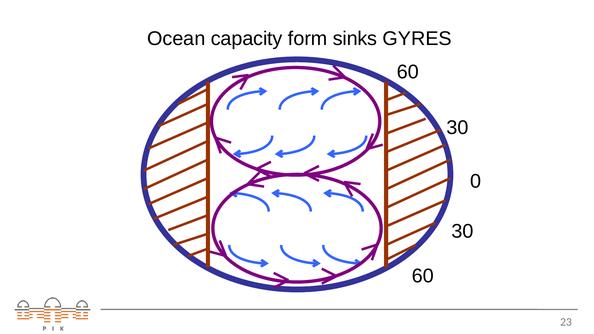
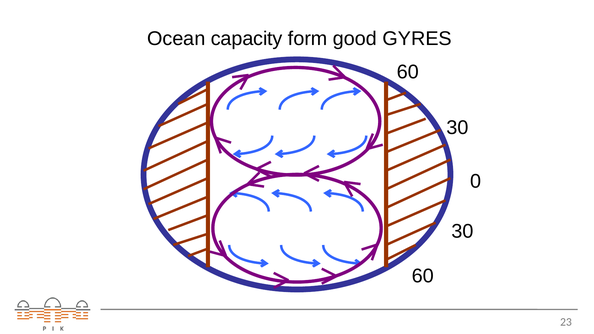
sinks: sinks -> good (355, 39)
